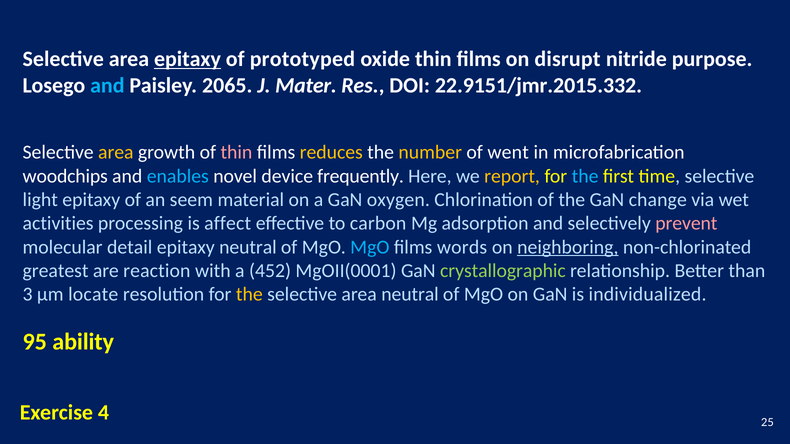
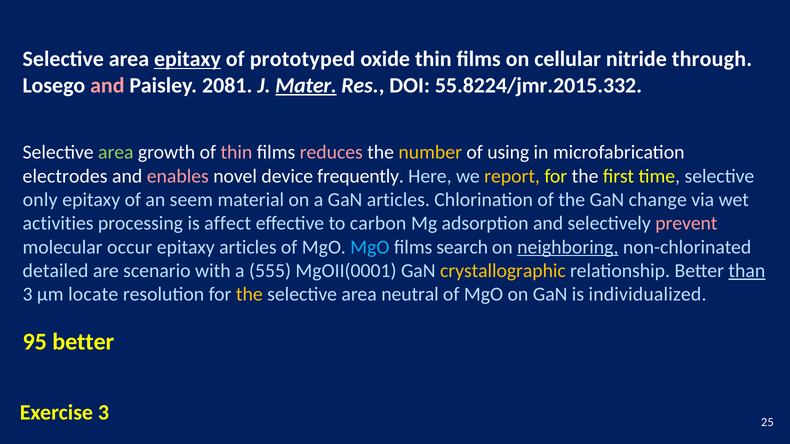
disrupt: disrupt -> cellular (568, 59)
purpose: purpose -> through (712, 59)
and colour: light blue -> pink (107, 85)
2065: 2065 -> 2081 (227, 85)
Mater underline: none -> present (306, 85)
22.9151/jmr.2015.332: 22.9151/jmr.2015.332 -> 55.8224/jmr.2015.332 (538, 85)
area colour: yellow -> light green (116, 152)
reduces colour: yellow -> pink (331, 152)
went: went -> using (508, 152)
woodchips: woodchips -> electrodes (65, 176)
enables colour: light blue -> pink (178, 176)
the colour: light blue -> white (585, 176)
light: light -> only (40, 200)
GaN oxygen: oxygen -> articles (398, 200)
detail: detail -> occur (130, 247)
epitaxy neutral: neutral -> articles (248, 247)
words: words -> search (462, 247)
greatest: greatest -> detailed (56, 271)
reaction: reaction -> scenario (157, 271)
452: 452 -> 555 (270, 271)
crystallographic colour: light green -> yellow (503, 271)
than underline: none -> present (747, 271)
95 ability: ability -> better (83, 342)
Exercise 4: 4 -> 3 (104, 413)
